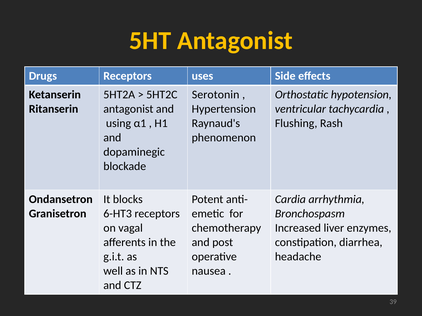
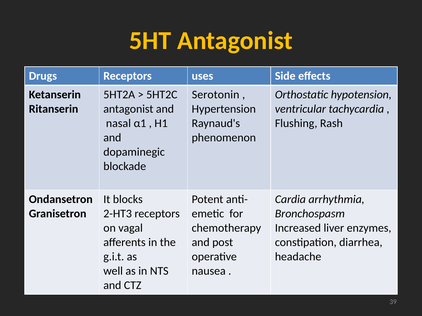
using: using -> nasal (118, 124)
6-HT3: 6-HT3 -> 2-HT3 (118, 214)
